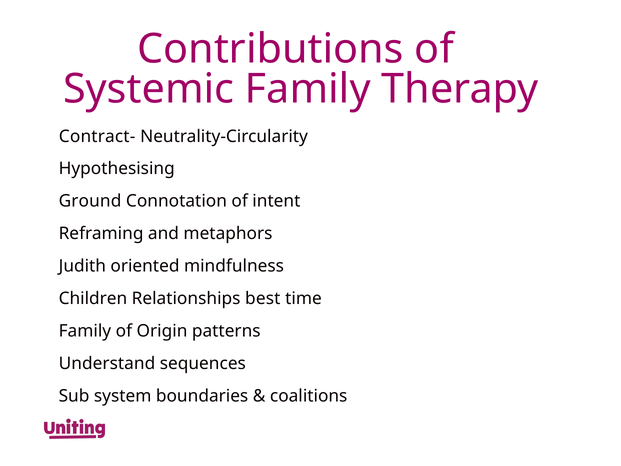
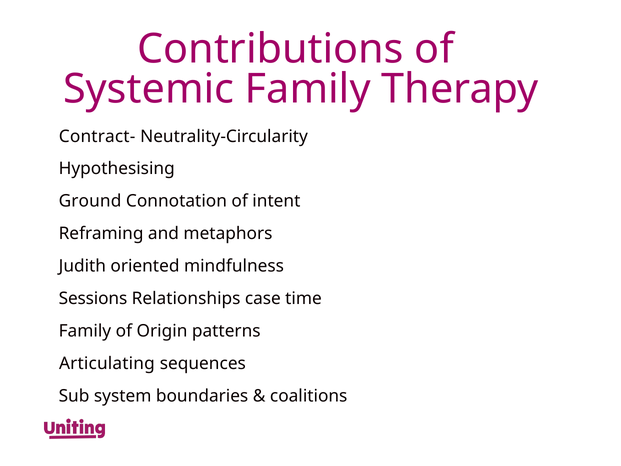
Children: Children -> Sessions (93, 298)
best: best -> case (263, 298)
Understand: Understand -> Articulating (107, 363)
